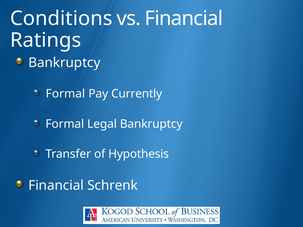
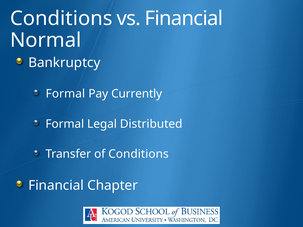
Ratings: Ratings -> Normal (46, 40)
Legal Bankruptcy: Bankruptcy -> Distributed (151, 124)
of Hypothesis: Hypothesis -> Conditions (138, 154)
Schrenk: Schrenk -> Chapter (113, 186)
